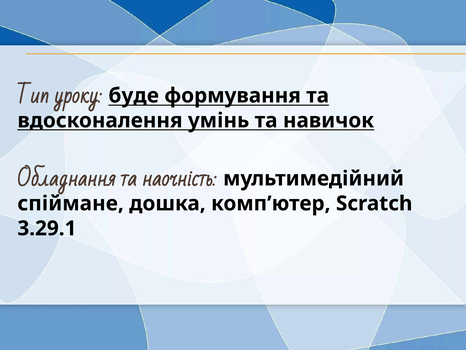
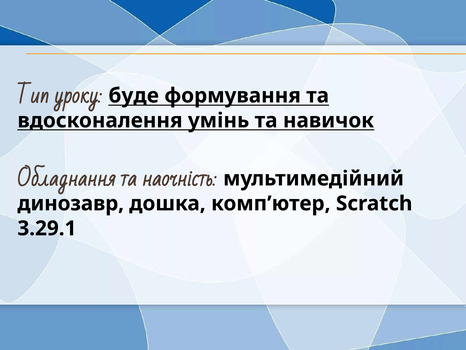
спіймане: спіймане -> динозавр (71, 203)
